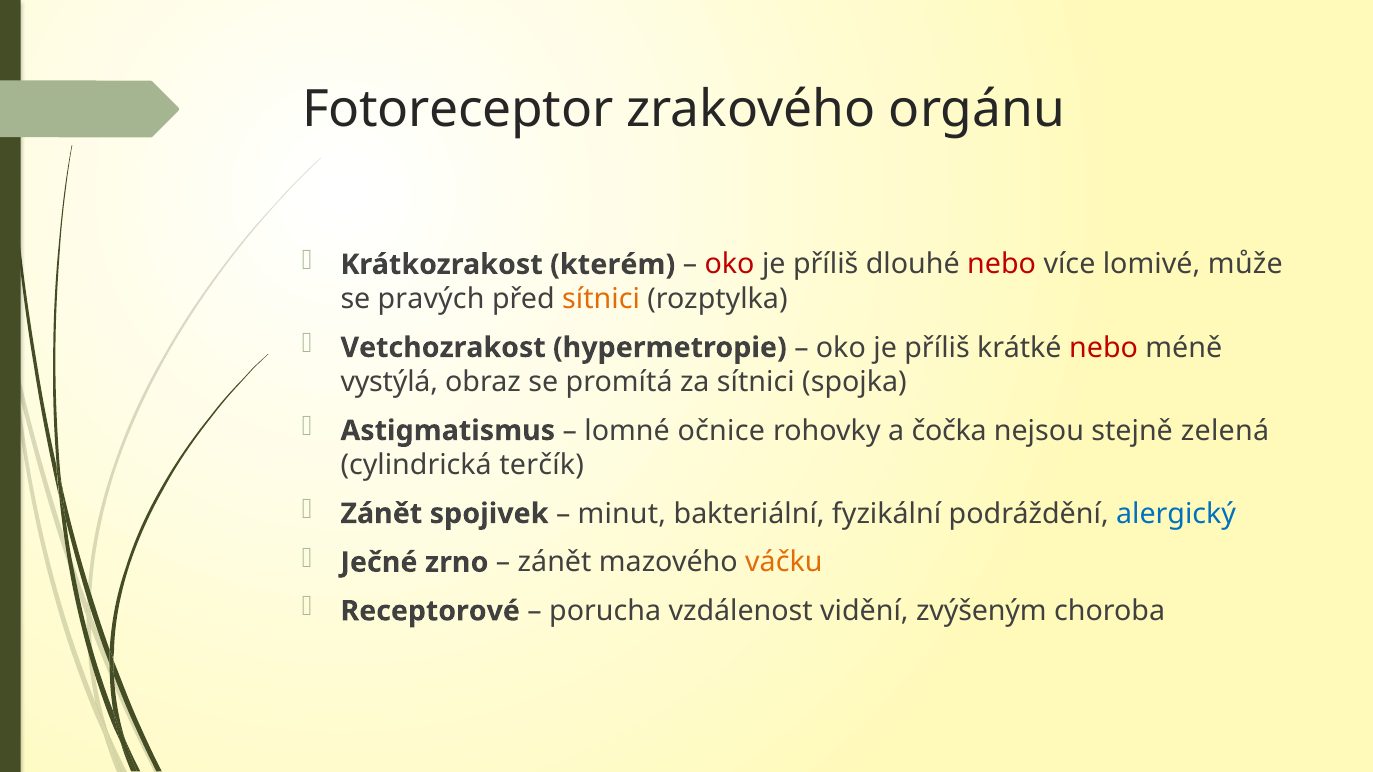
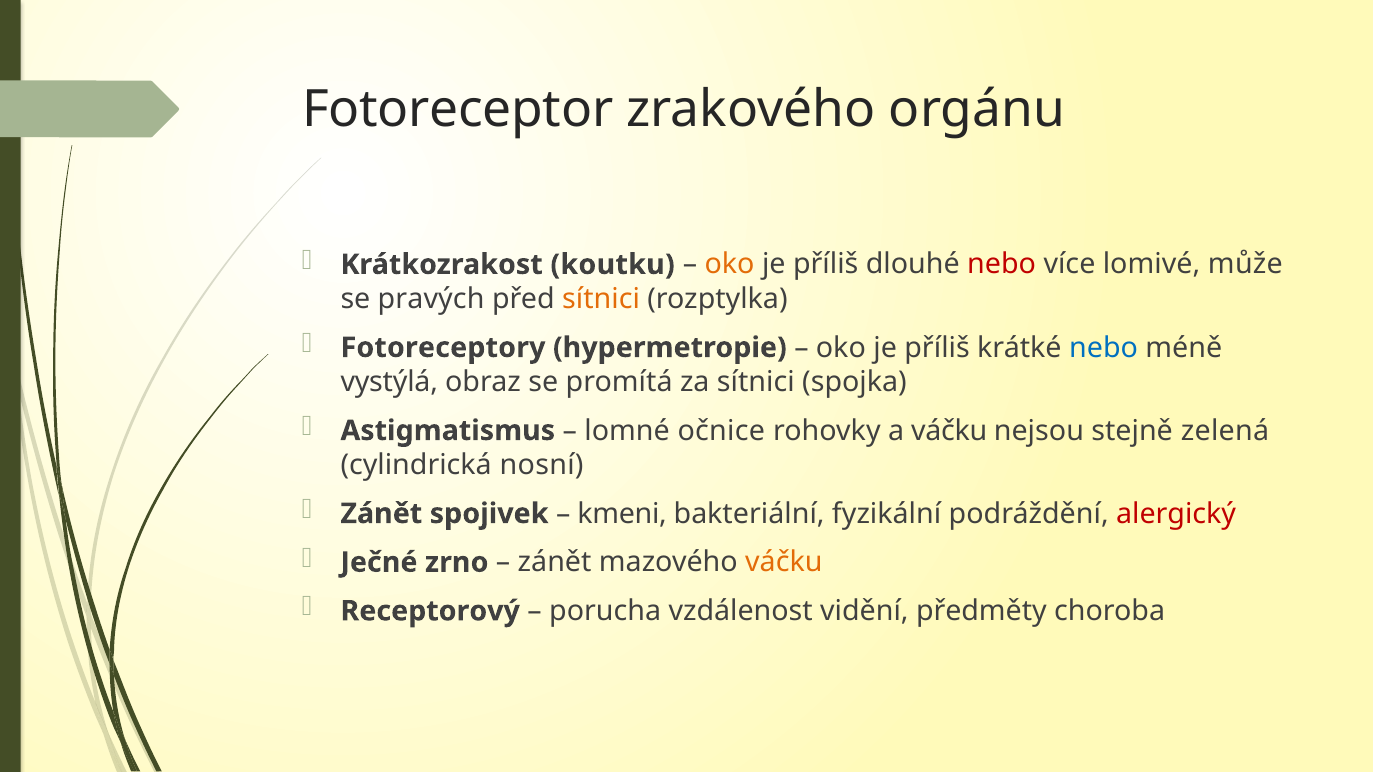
kterém: kterém -> koutku (613, 265)
oko colour: red -> orange (730, 265)
Vetchozrakost: Vetchozrakost -> Fotoreceptory (443, 348)
nebo colour: red -> blue (1104, 348)
a čočka: čočka -> váčku (949, 431)
terčík: terčík -> nosní (542, 465)
minut: minut -> kmeni (622, 514)
alergický colour: blue -> red (1176, 514)
Receptorové: Receptorové -> Receptorový (430, 611)
zvýšeným: zvýšeným -> předměty (981, 611)
